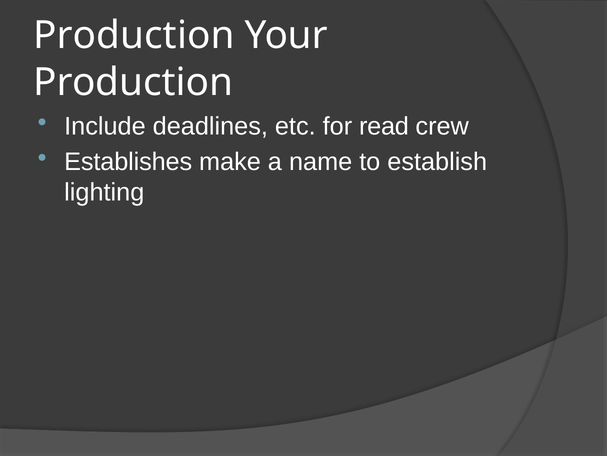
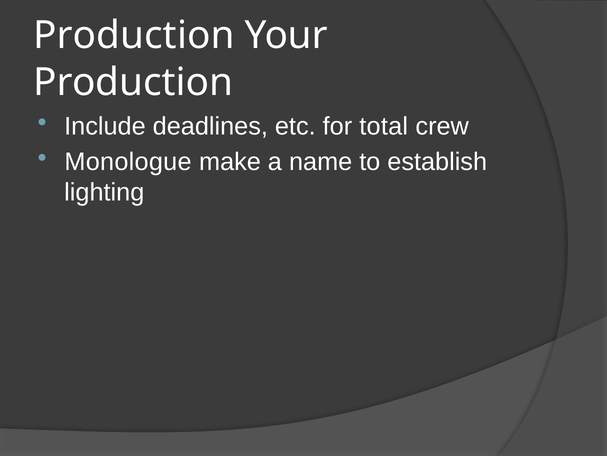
read: read -> total (384, 126)
Establishes: Establishes -> Monologue (128, 162)
